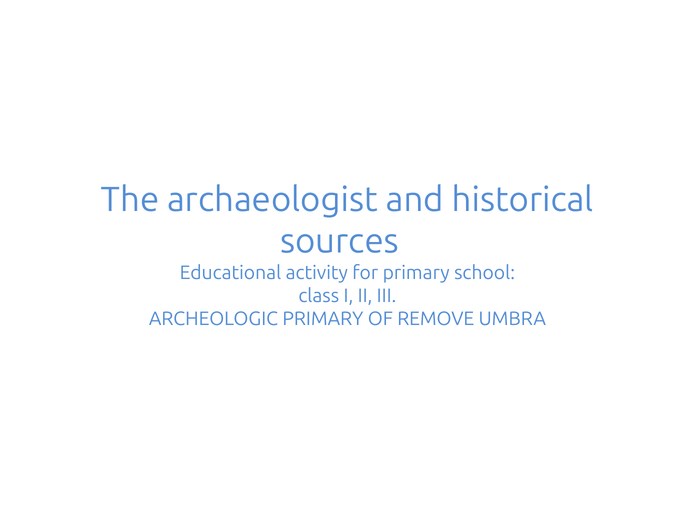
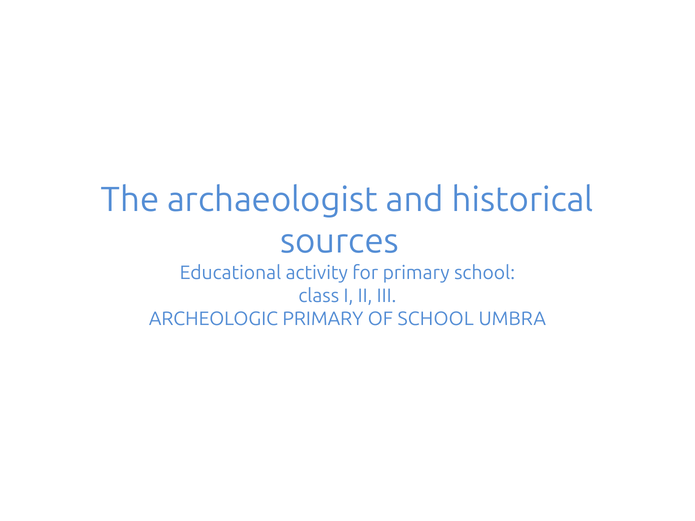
OF REMOVE: REMOVE -> SCHOOL (436, 319)
